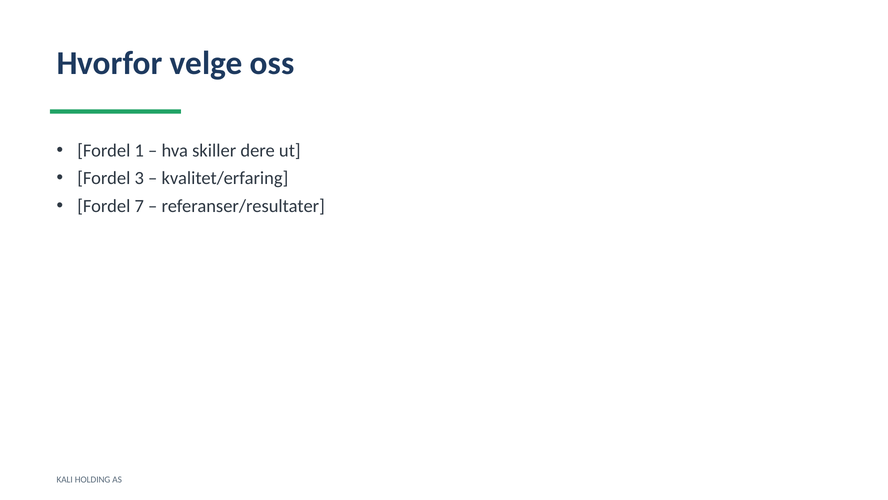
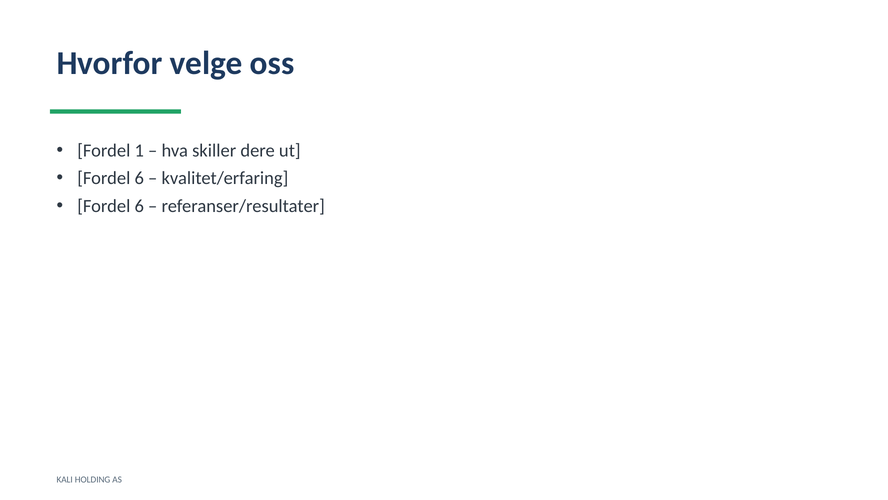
3: 3 -> 6 (139, 178)
7: 7 -> 6 (139, 206)
